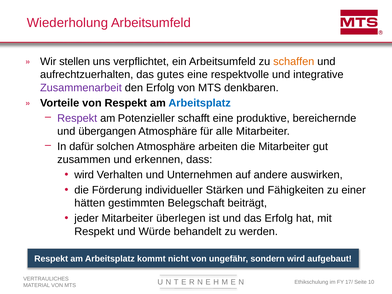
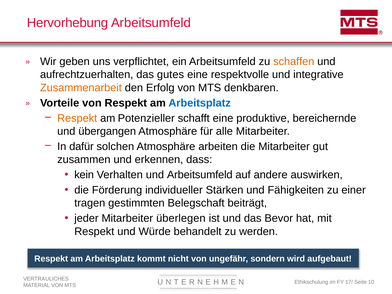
Wiederholung: Wiederholung -> Hervorhebung (68, 23)
stellen: stellen -> geben (75, 62)
Zusammenarbeit colour: purple -> orange (81, 88)
Respekt colour: purple -> orange (77, 118)
wird: wird -> kein (84, 175)
und Unternehmen: Unternehmen -> Arbeitsumfeld (200, 175)
hätten: hätten -> tragen (90, 203)
das Erfolg: Erfolg -> Bevor (279, 218)
